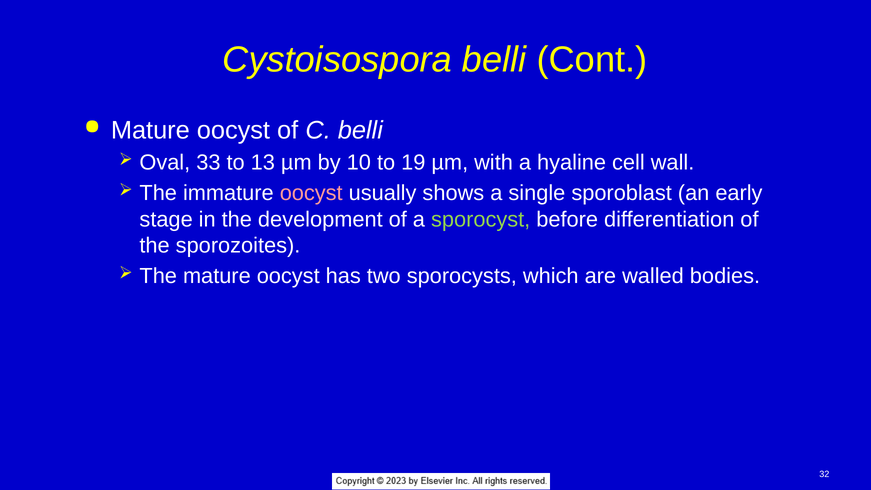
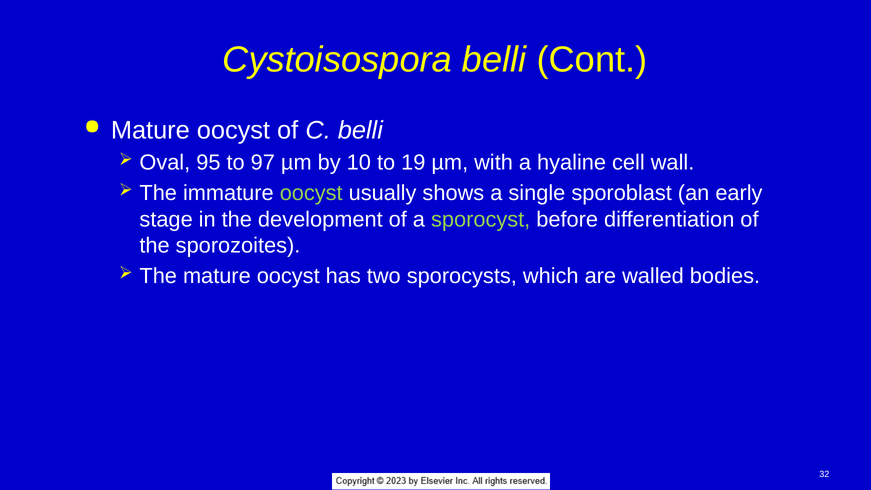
33: 33 -> 95 (208, 163)
13: 13 -> 97 (263, 163)
oocyst colour: pink -> light green (311, 193)
